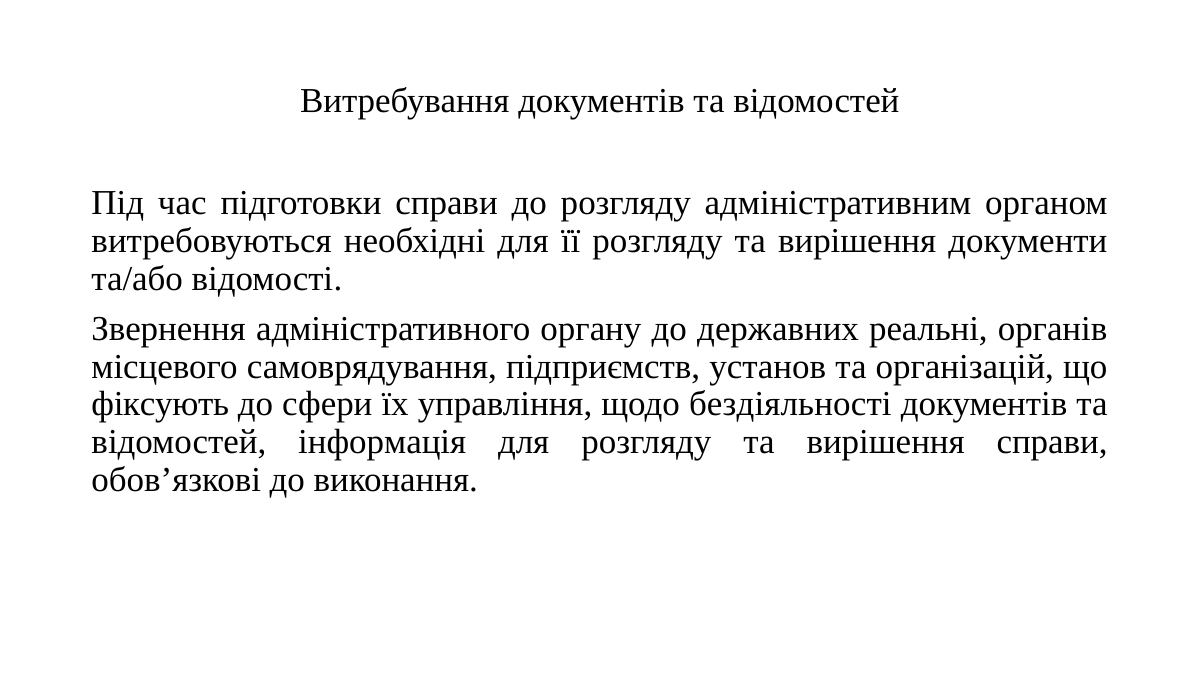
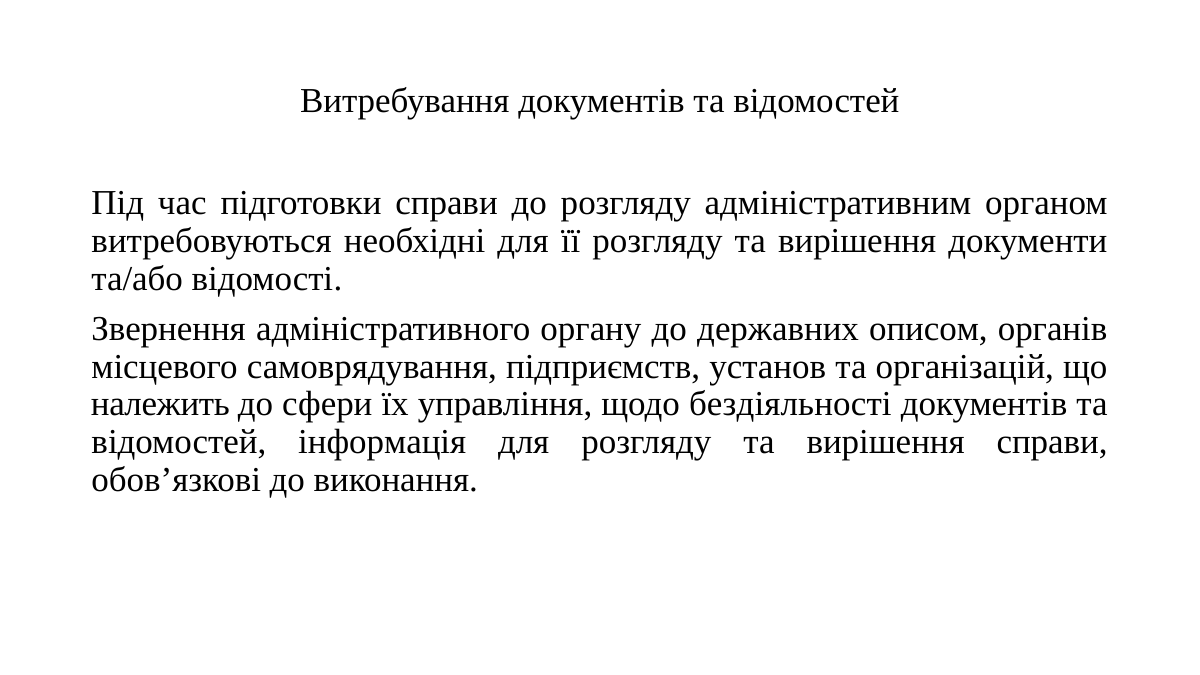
реальні: реальні -> описом (928, 329)
фіксують: фіксують -> належить (160, 404)
